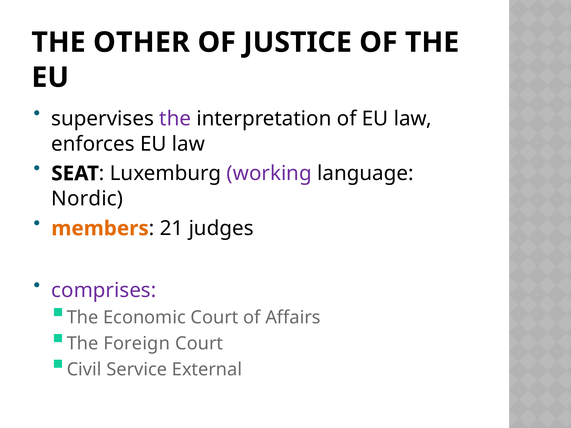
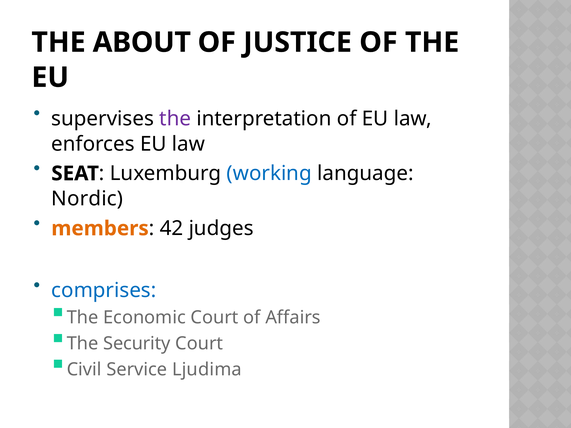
OTHER: OTHER -> ABOUT (142, 42)
working colour: purple -> blue (269, 174)
21: 21 -> 42 (171, 229)
comprises colour: purple -> blue (104, 291)
Foreign: Foreign -> Security (137, 344)
External: External -> Ljudima (207, 370)
